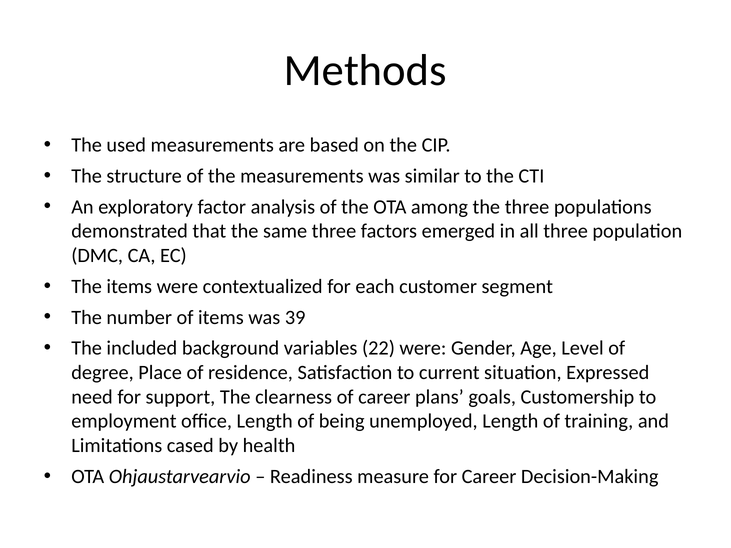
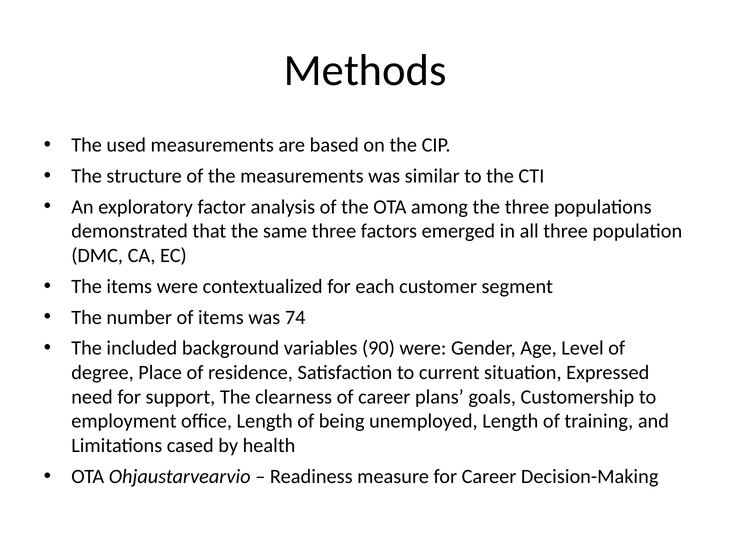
39: 39 -> 74 (295, 317)
22: 22 -> 90 (378, 348)
